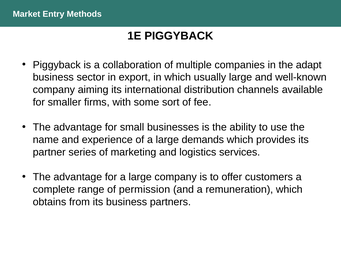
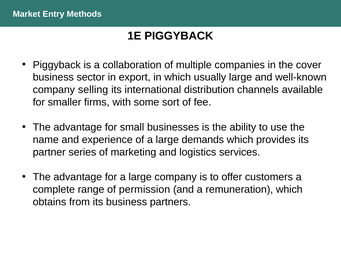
adapt: adapt -> cover (309, 65)
aiming: aiming -> selling (93, 90)
